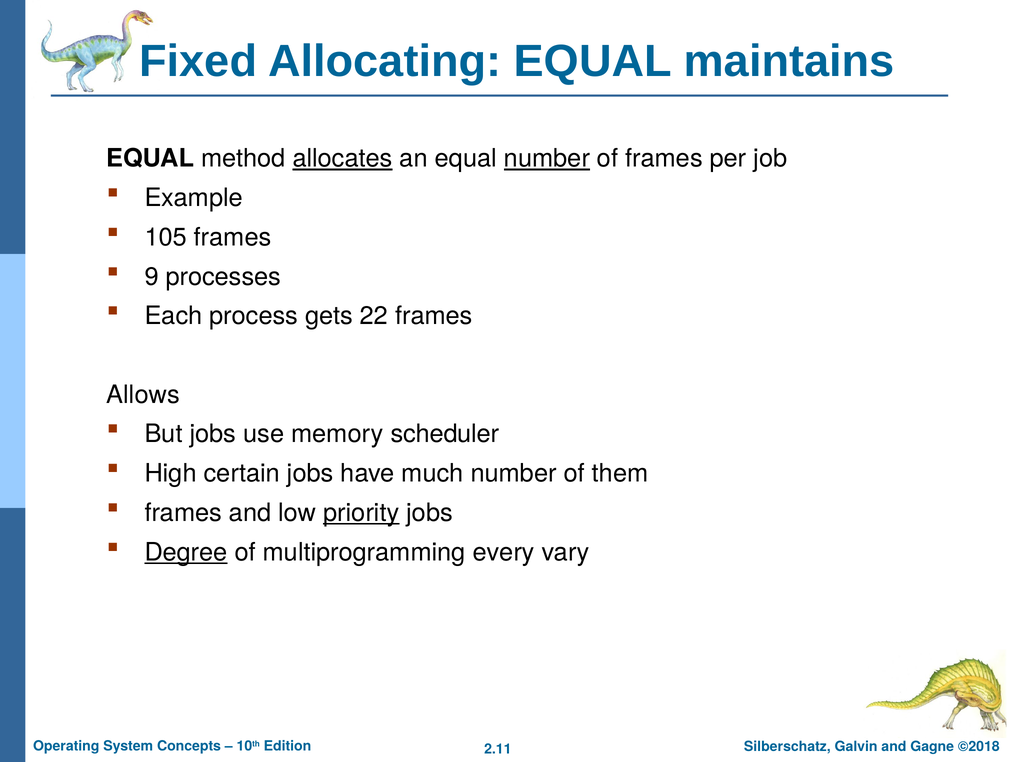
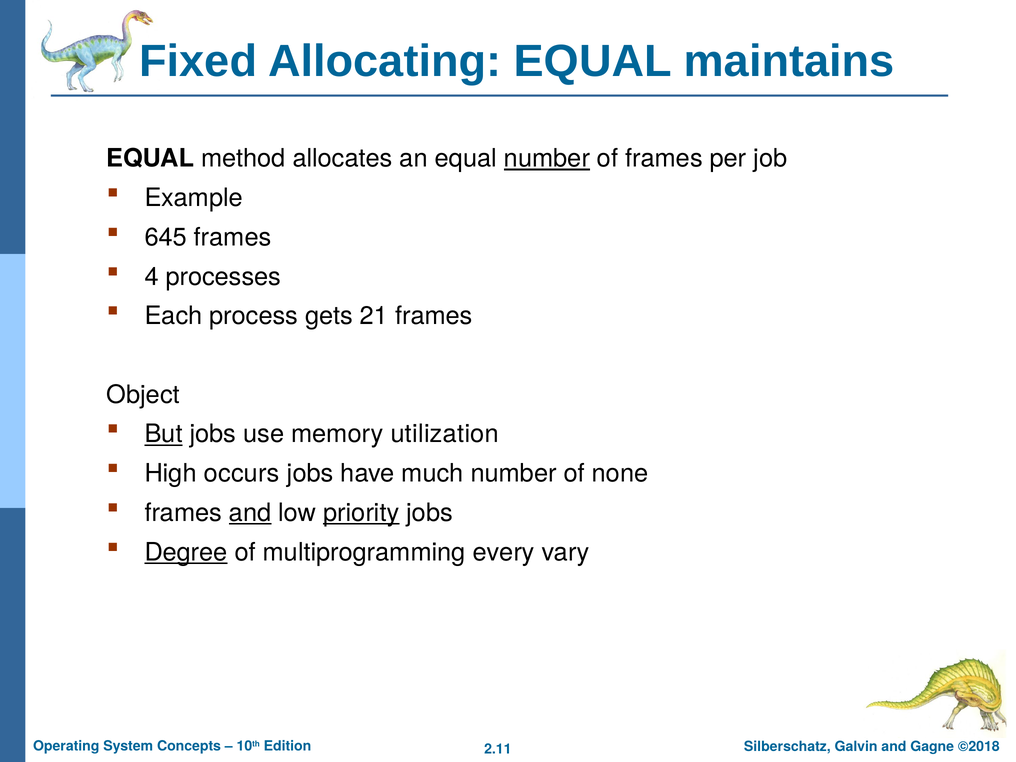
allocates underline: present -> none (343, 159)
105: 105 -> 645 (166, 237)
9: 9 -> 4 (152, 277)
22: 22 -> 21 (374, 316)
Allows: Allows -> Object (143, 395)
But underline: none -> present (164, 434)
scheduler: scheduler -> utilization (445, 434)
certain: certain -> occurs (242, 473)
them: them -> none (620, 473)
and underline: none -> present (250, 513)
